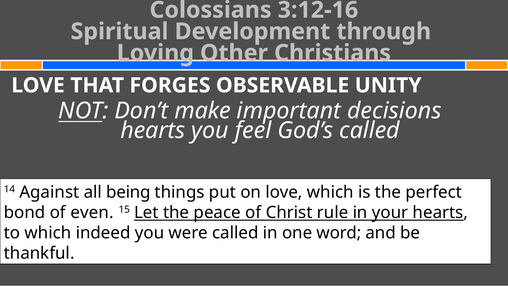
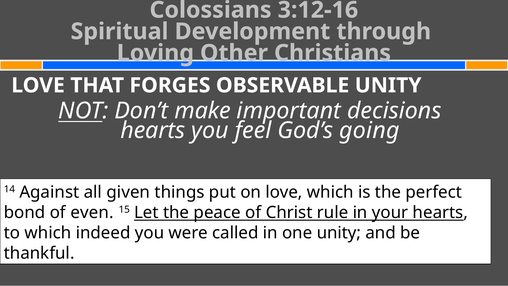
God’s called: called -> going (369, 130)
being: being -> given (128, 192)
one word: word -> unity (339, 233)
